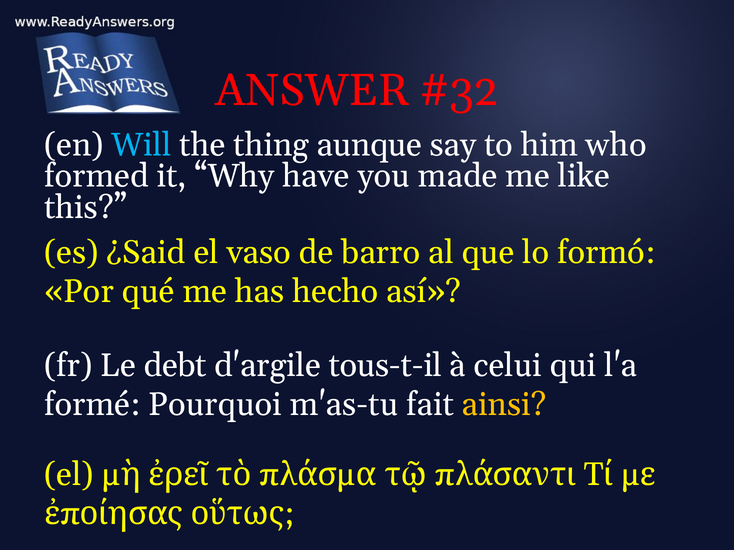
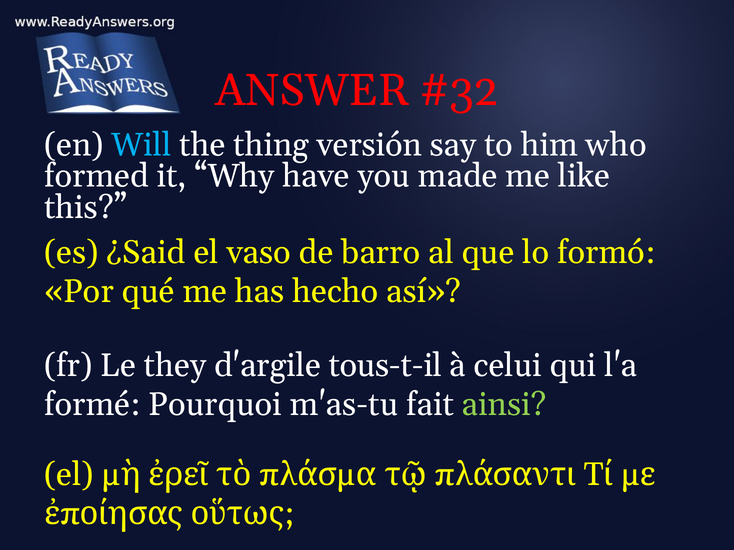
aunque: aunque -> versión (369, 145)
debt: debt -> they (175, 366)
ainsi colour: yellow -> light green (504, 405)
